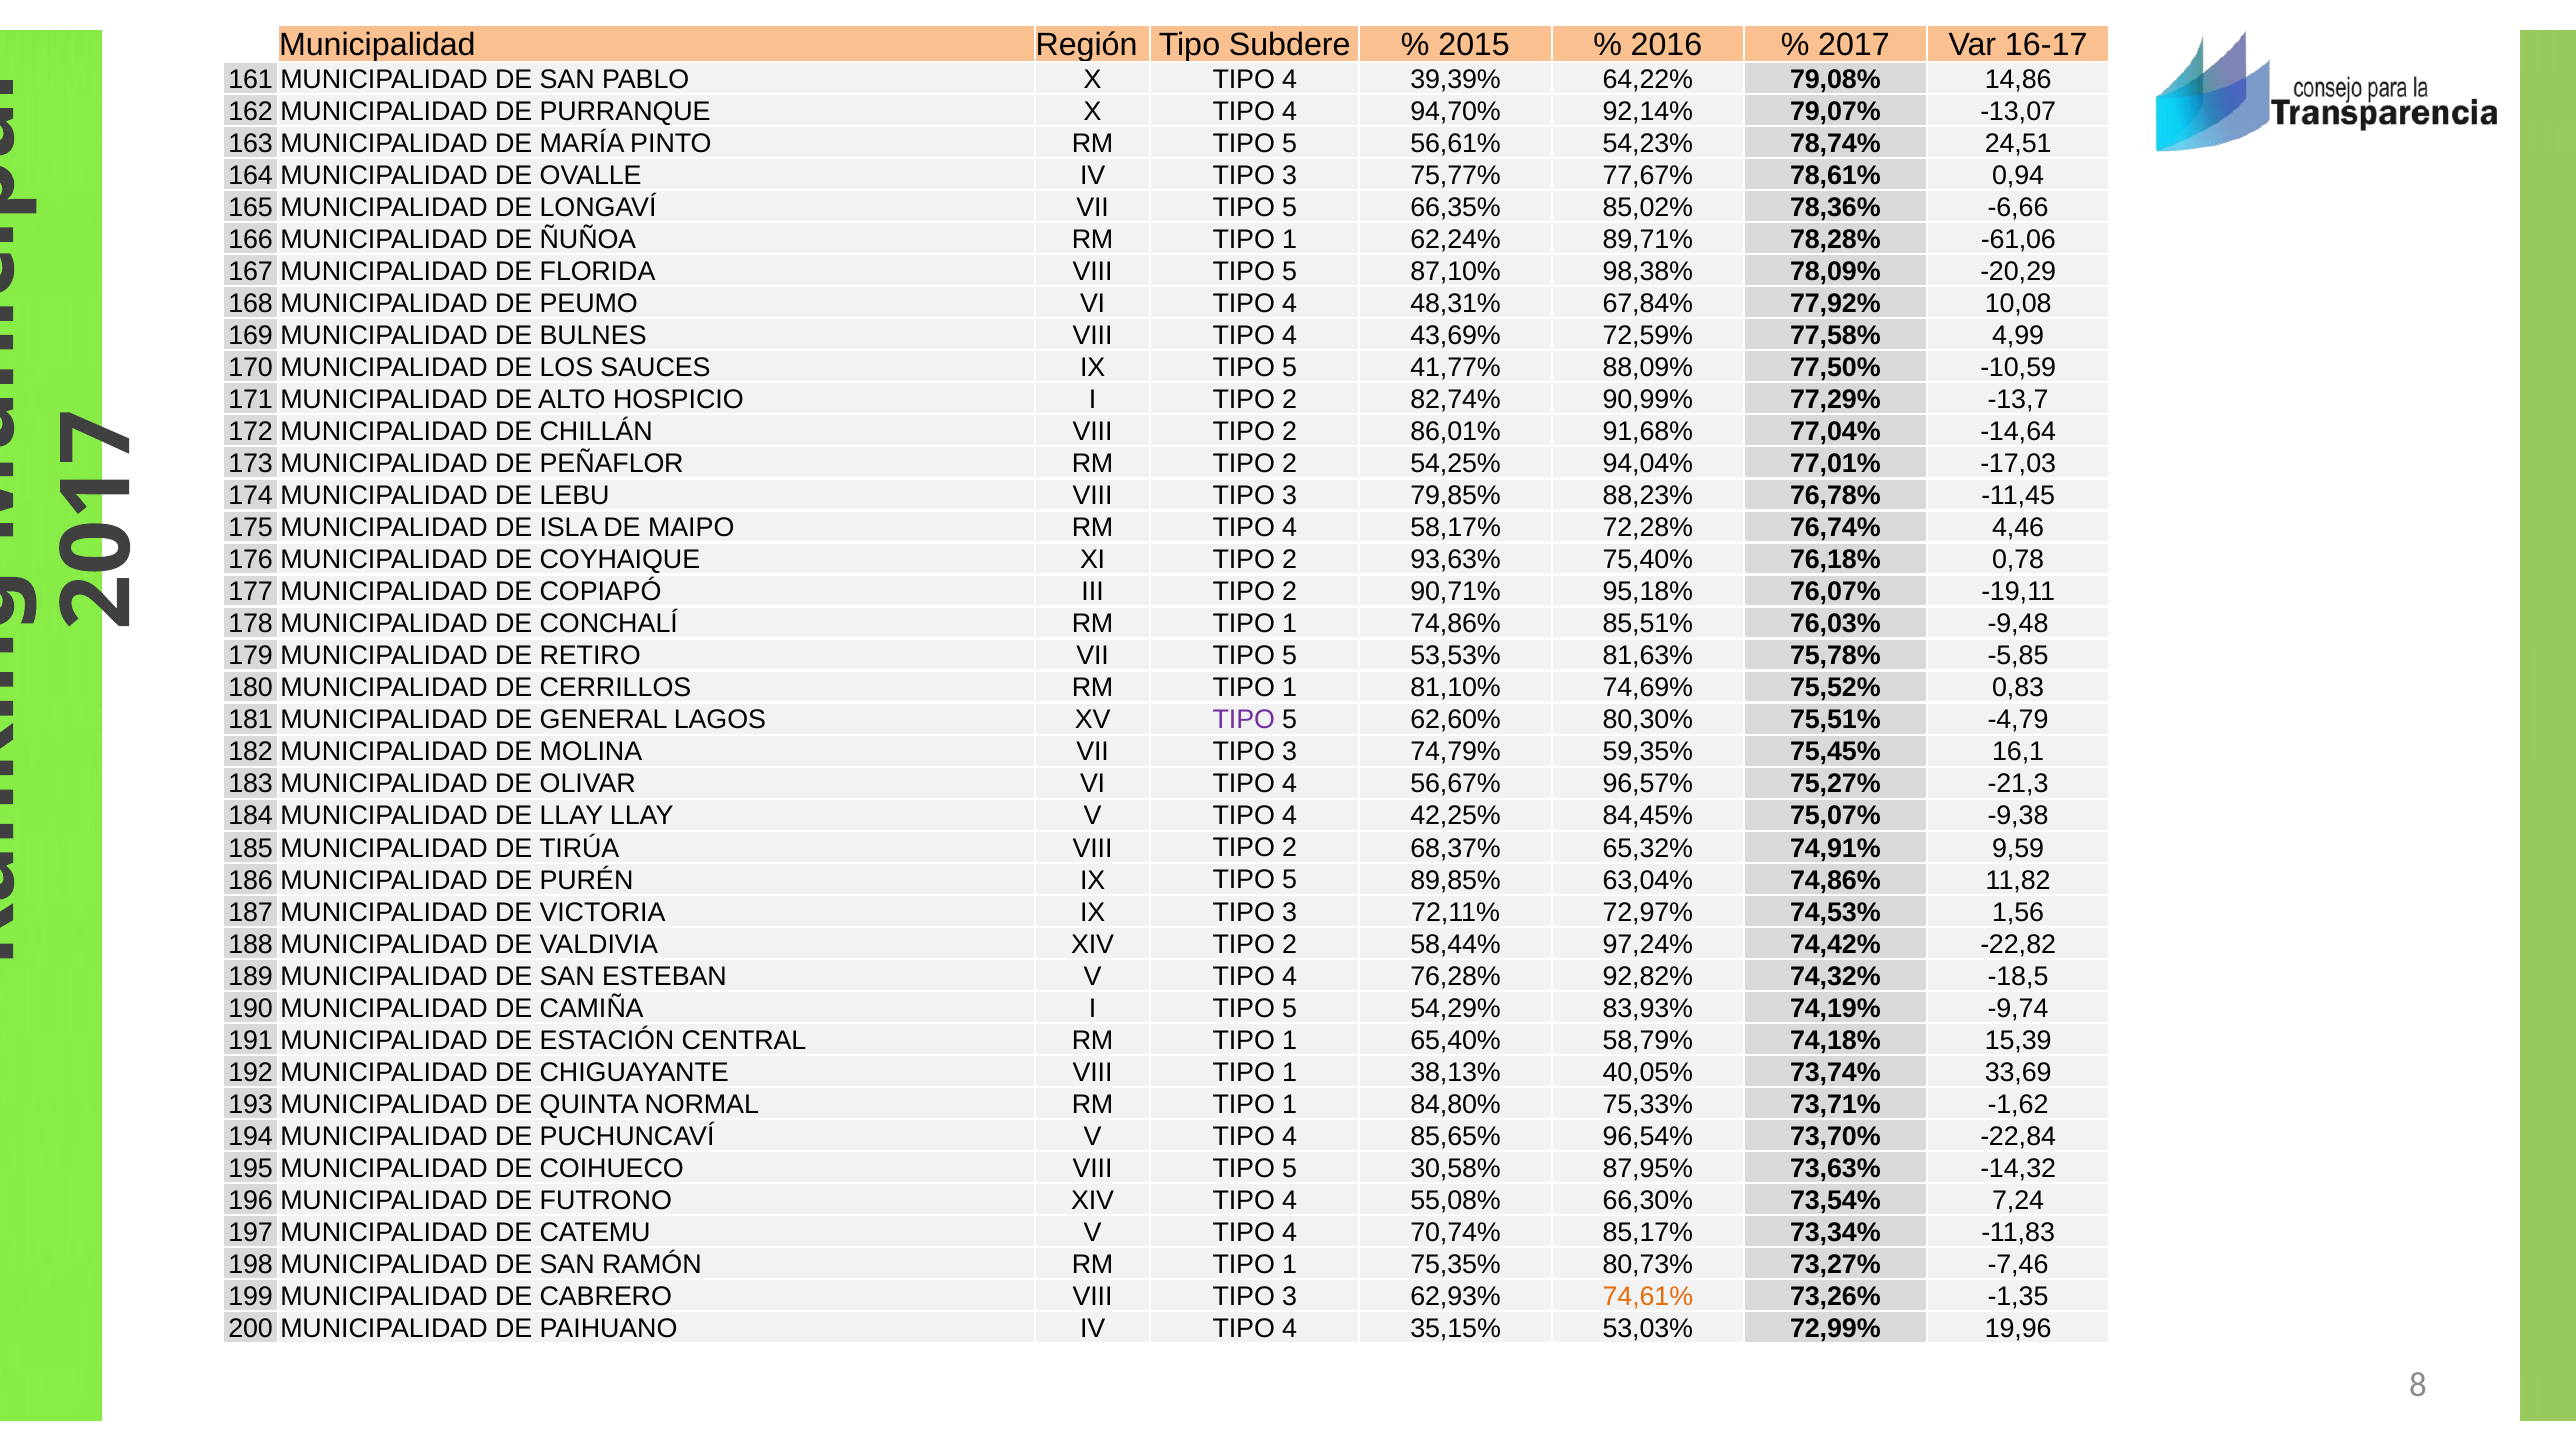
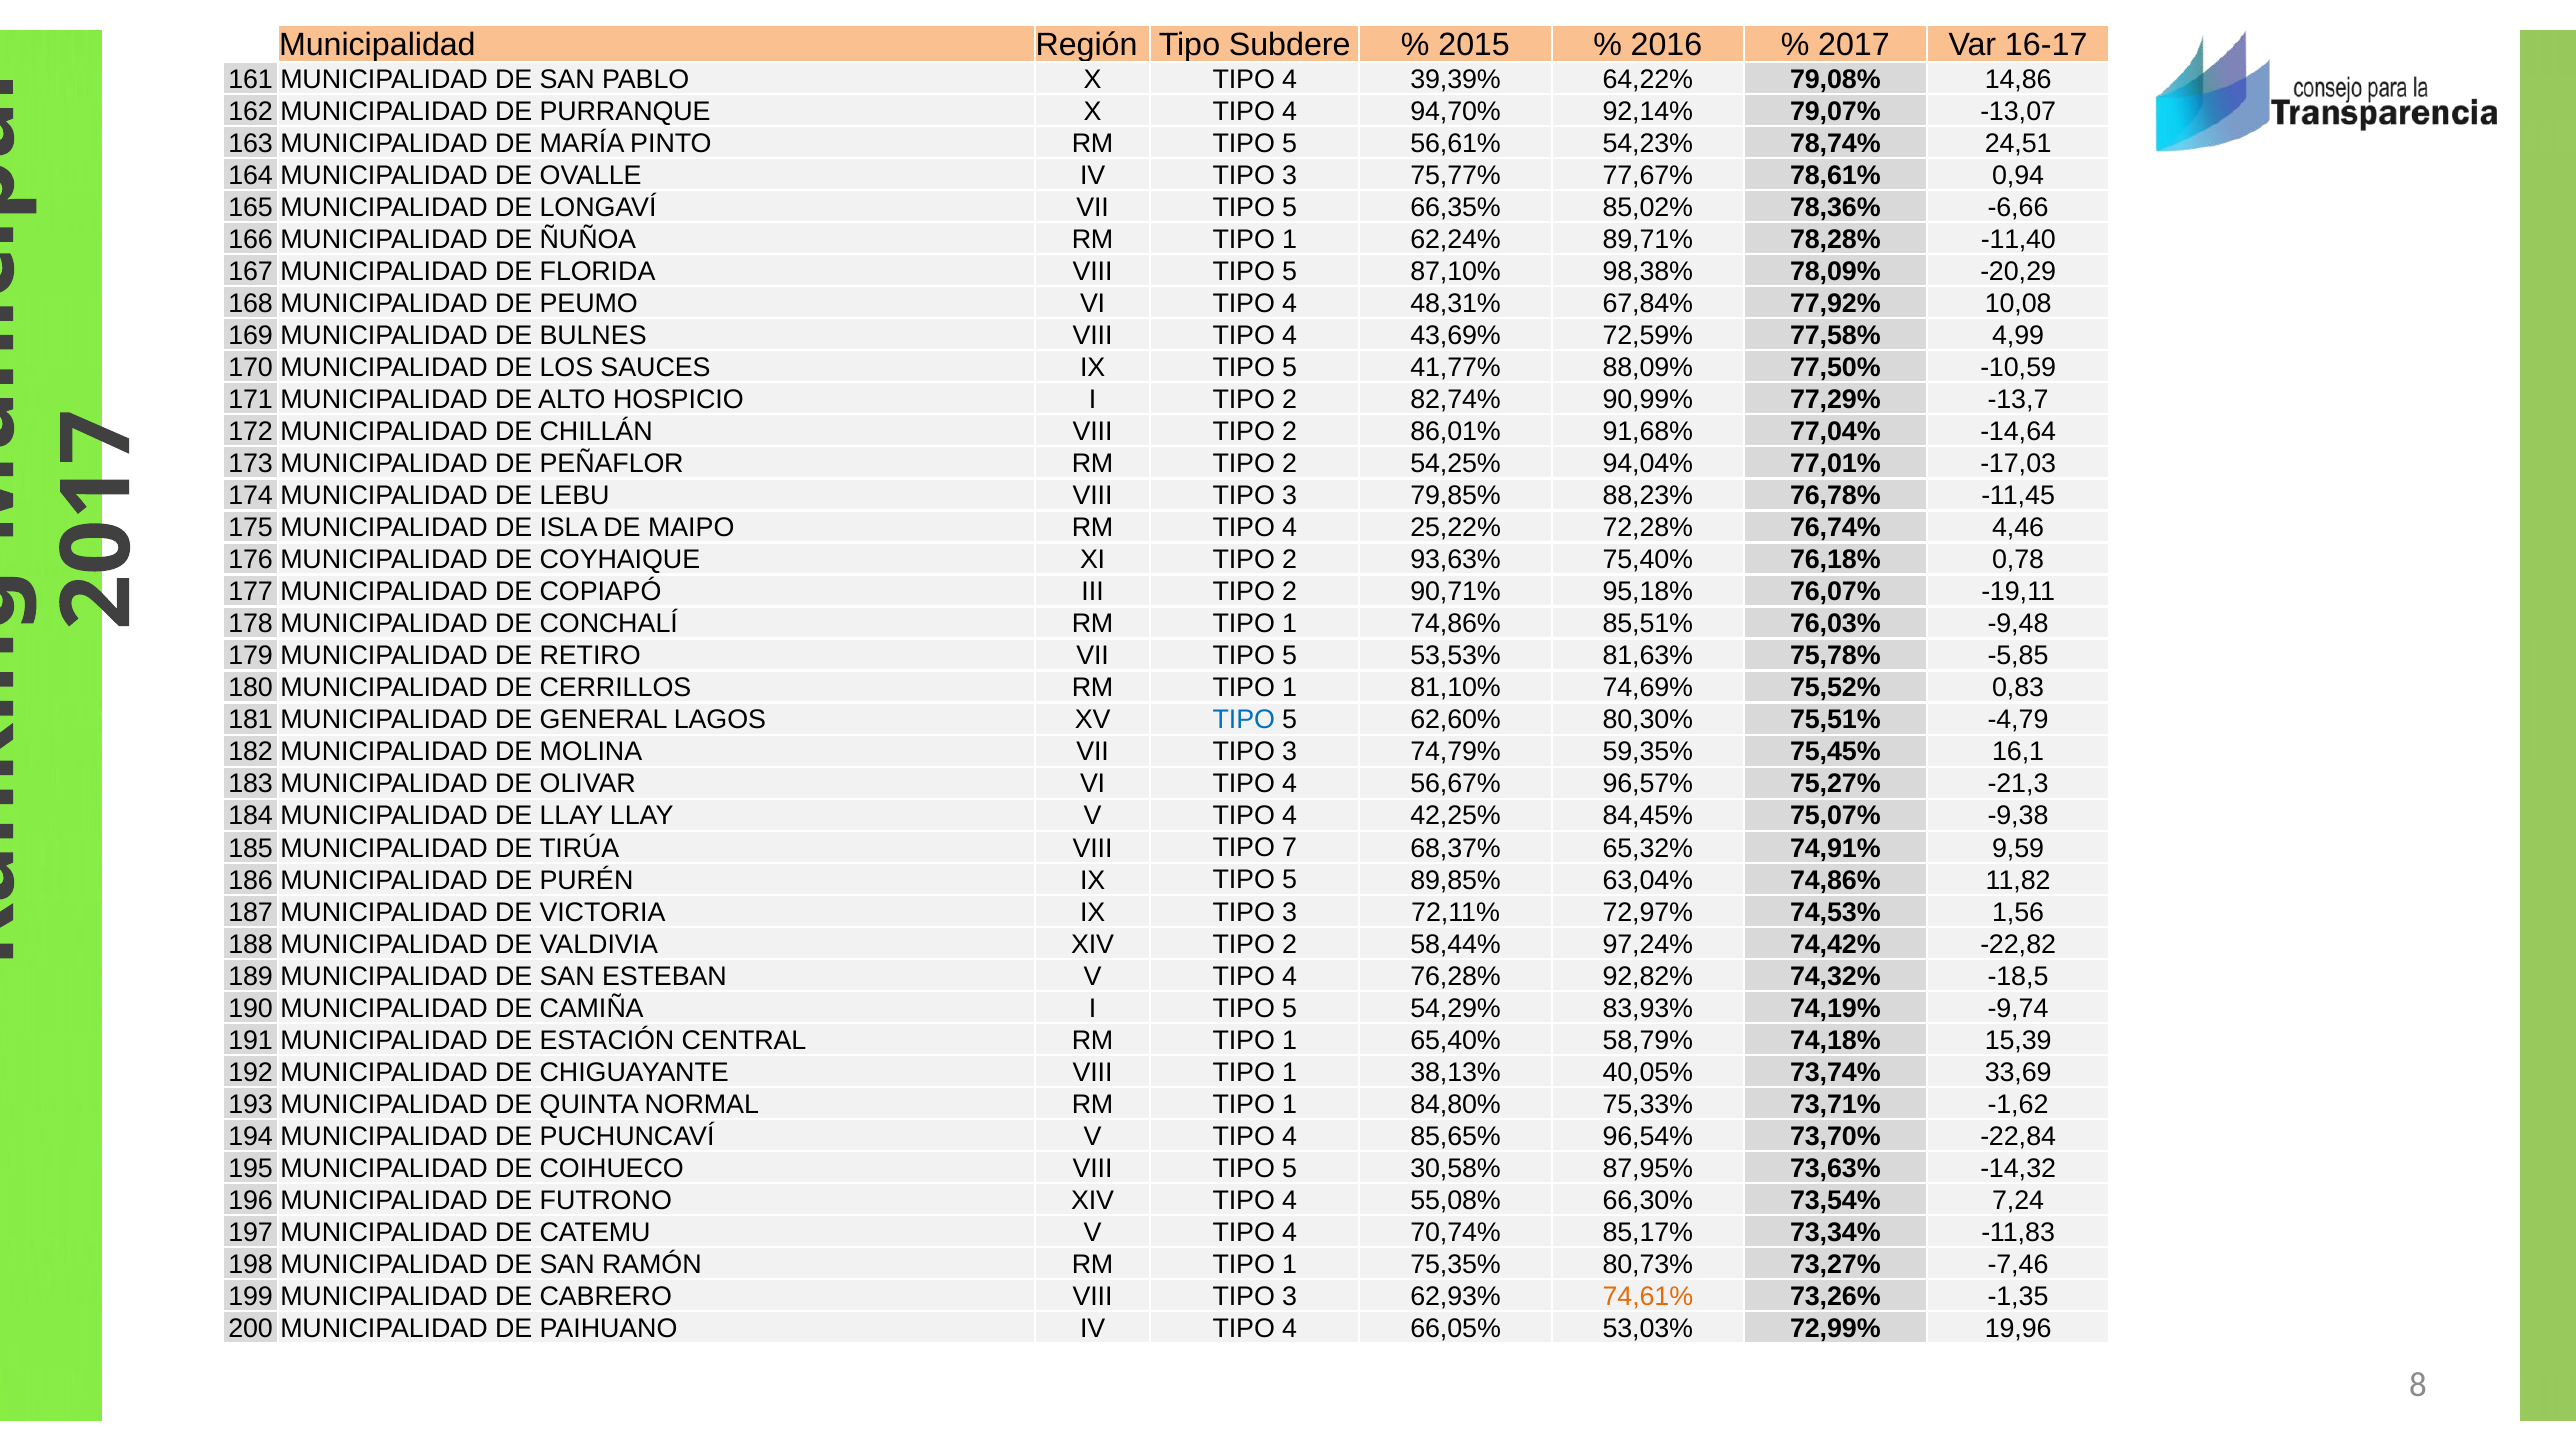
-61,06: -61,06 -> -11,40 (2018, 239)
58,17%: 58,17% -> 25,22% (1456, 528)
TIPO colour: purple -> blue (1244, 720)
TIRÚA VIII TIPO 2: 2 -> 7 (1290, 848)
35,15%: 35,15% -> 66,05% (1456, 1328)
